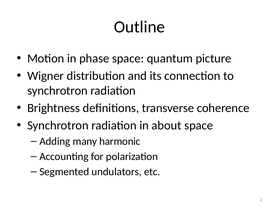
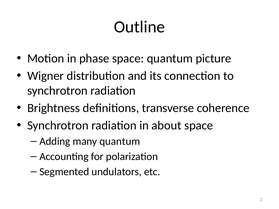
many harmonic: harmonic -> quantum (120, 142)
